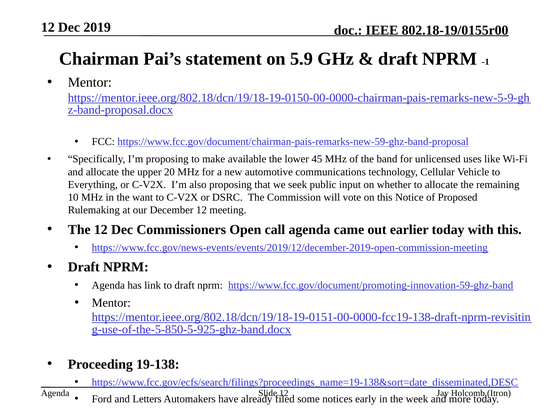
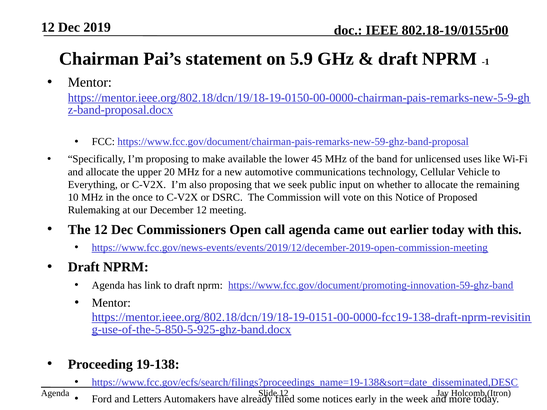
want: want -> once (143, 198)
